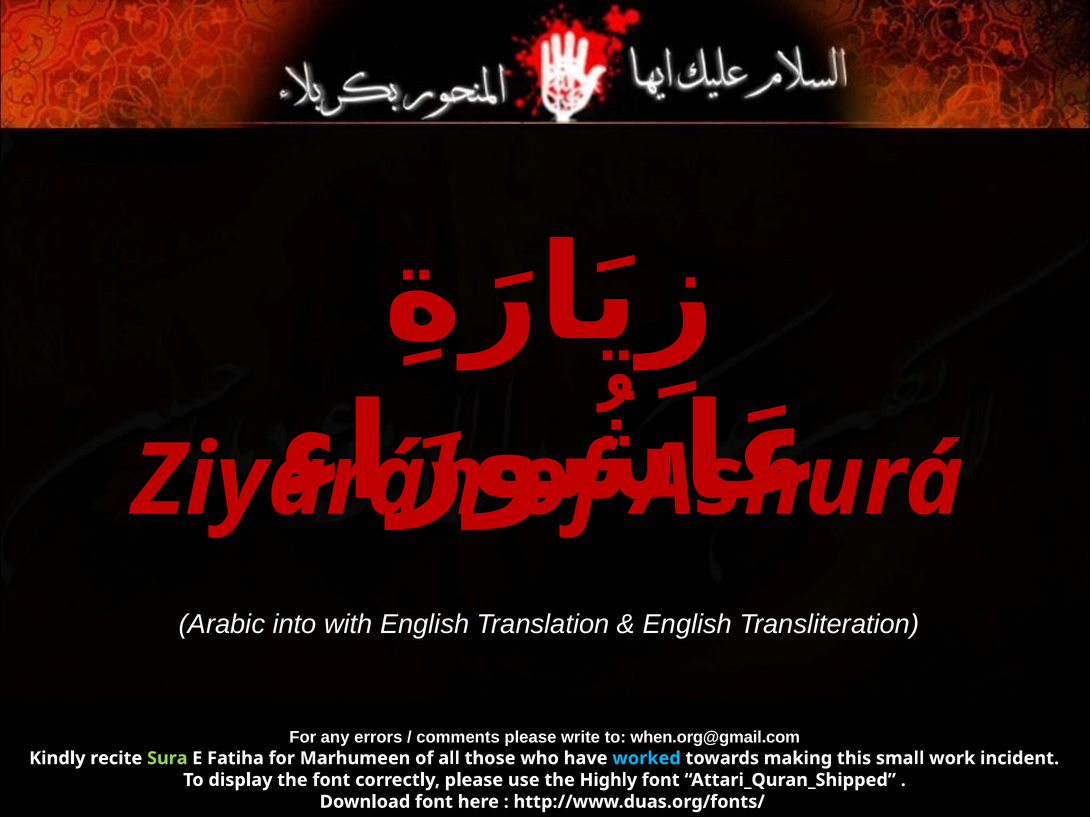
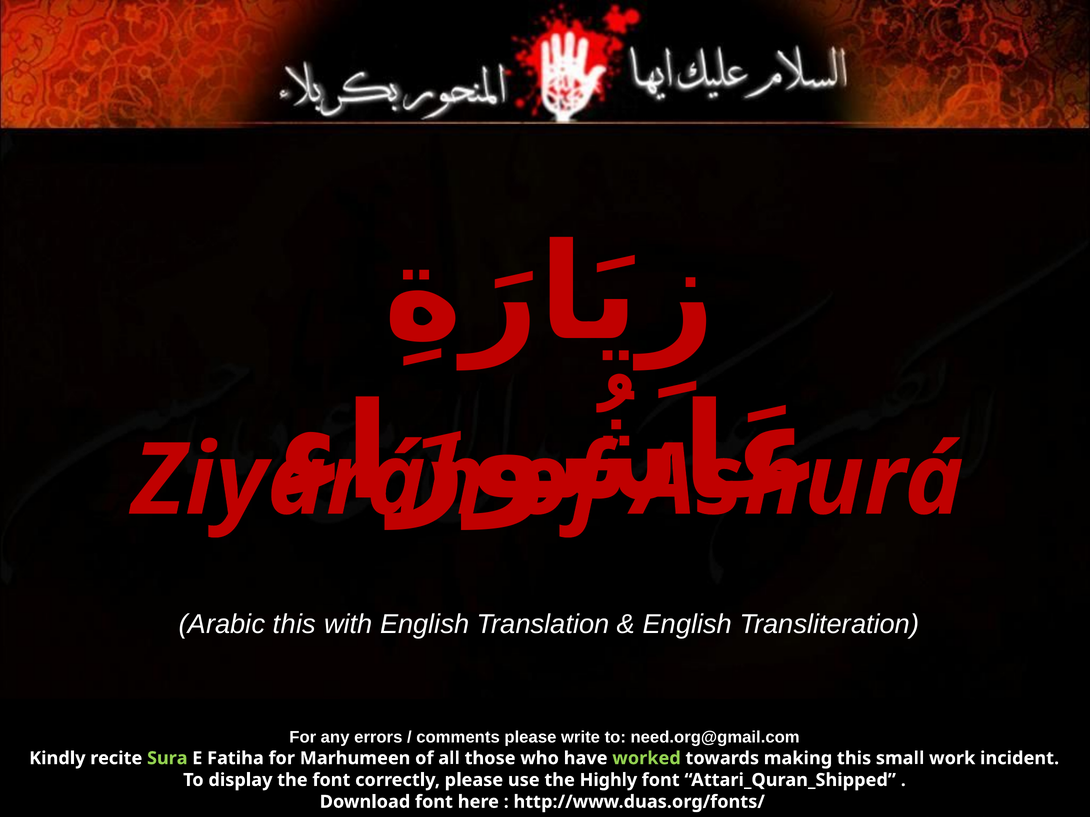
Arabic into: into -> this (294, 624)
when.org@gmail.com: when.org@gmail.com -> need.org@gmail.com (715, 738)
worked colour: light blue -> light green (647, 759)
